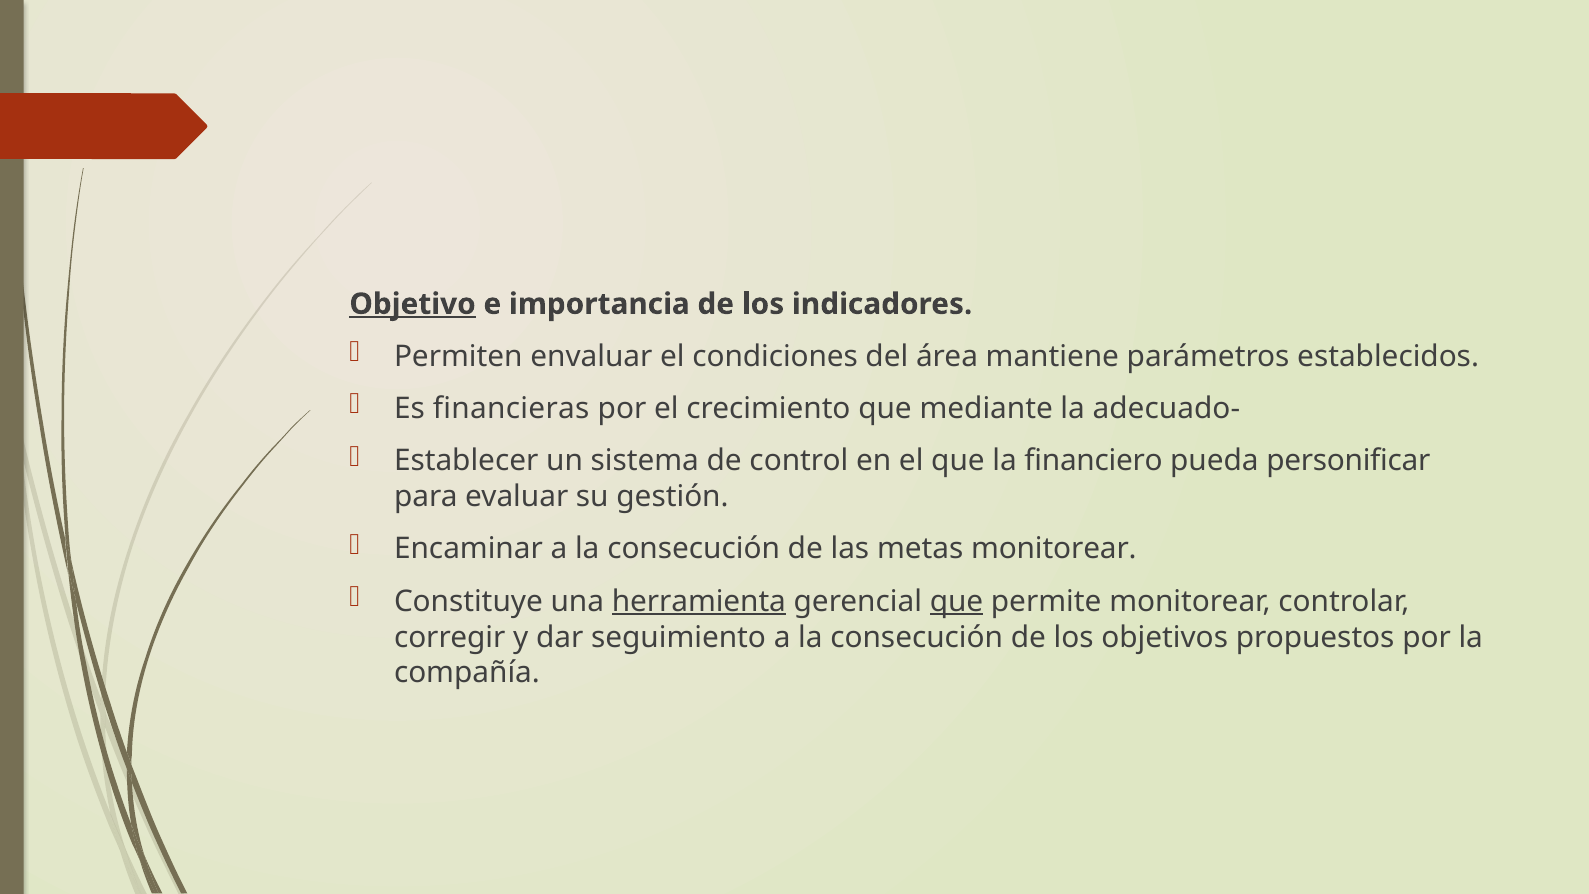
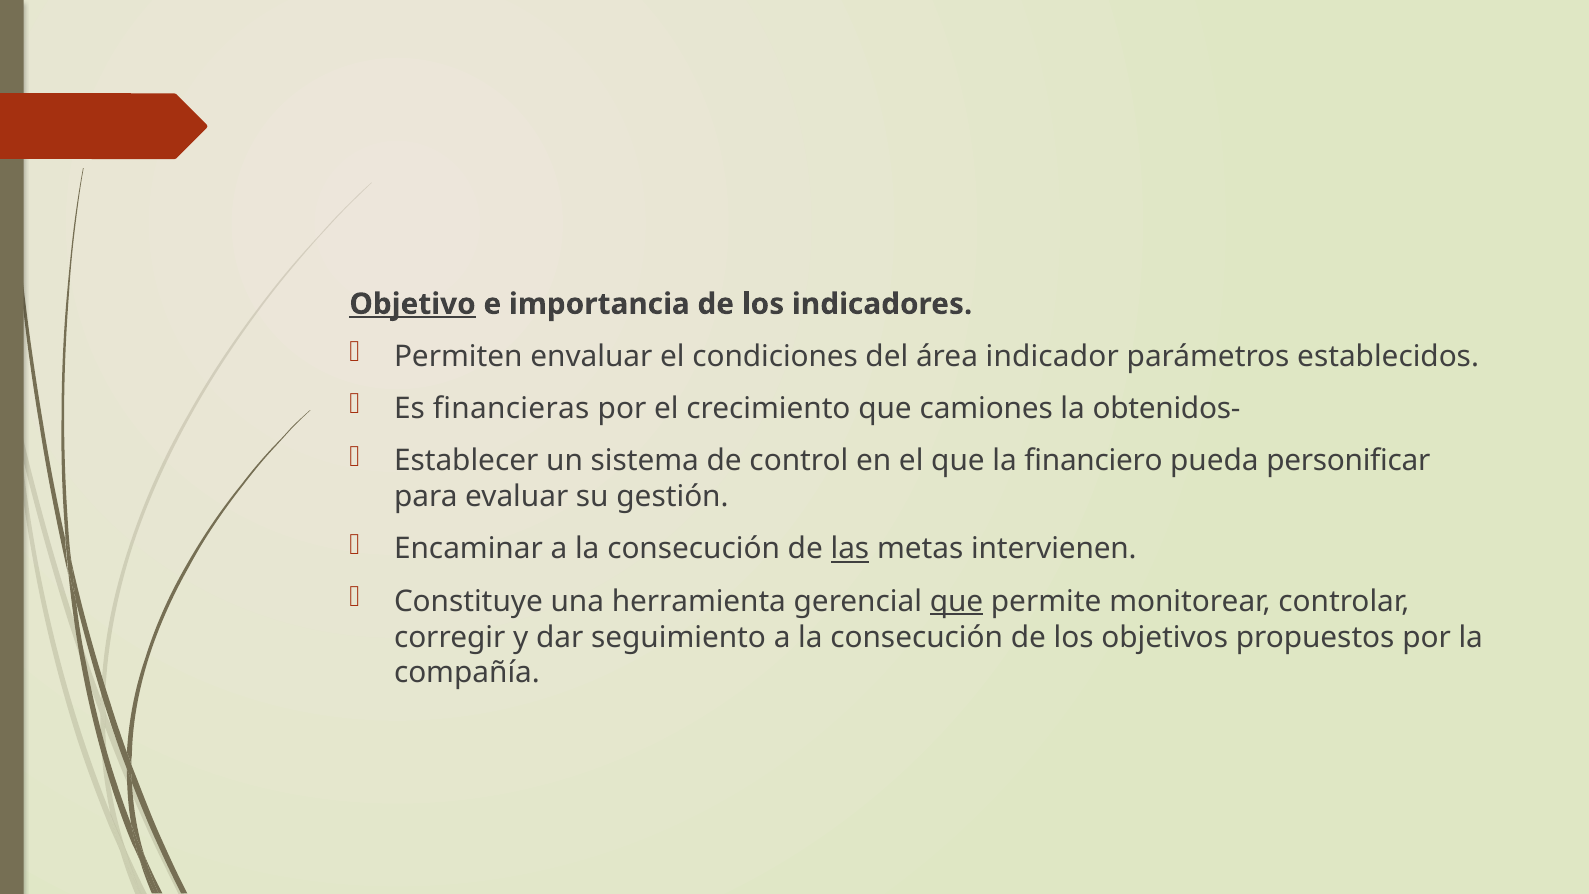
mantiene: mantiene -> indicador (1052, 356)
mediante: mediante -> camiones (986, 409)
adecuado-: adecuado- -> obtenidos- (1166, 409)
las underline: none -> present (850, 549)
metas monitorear: monitorear -> intervienen (1054, 549)
herramienta underline: present -> none (699, 601)
